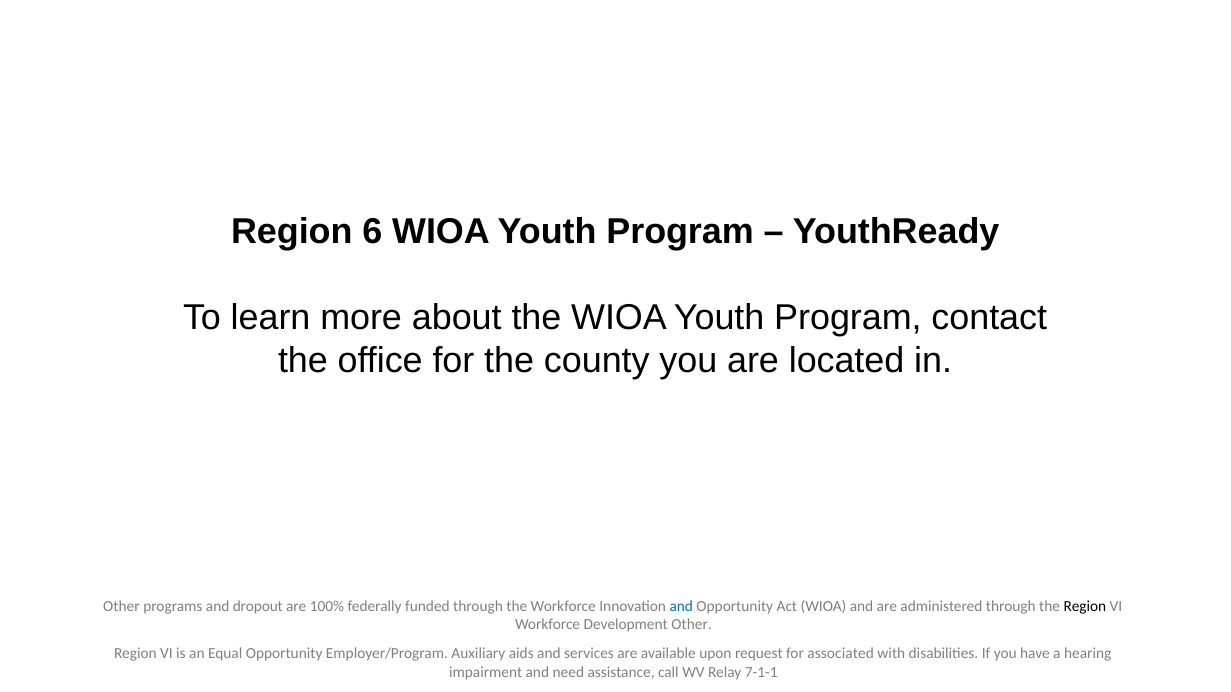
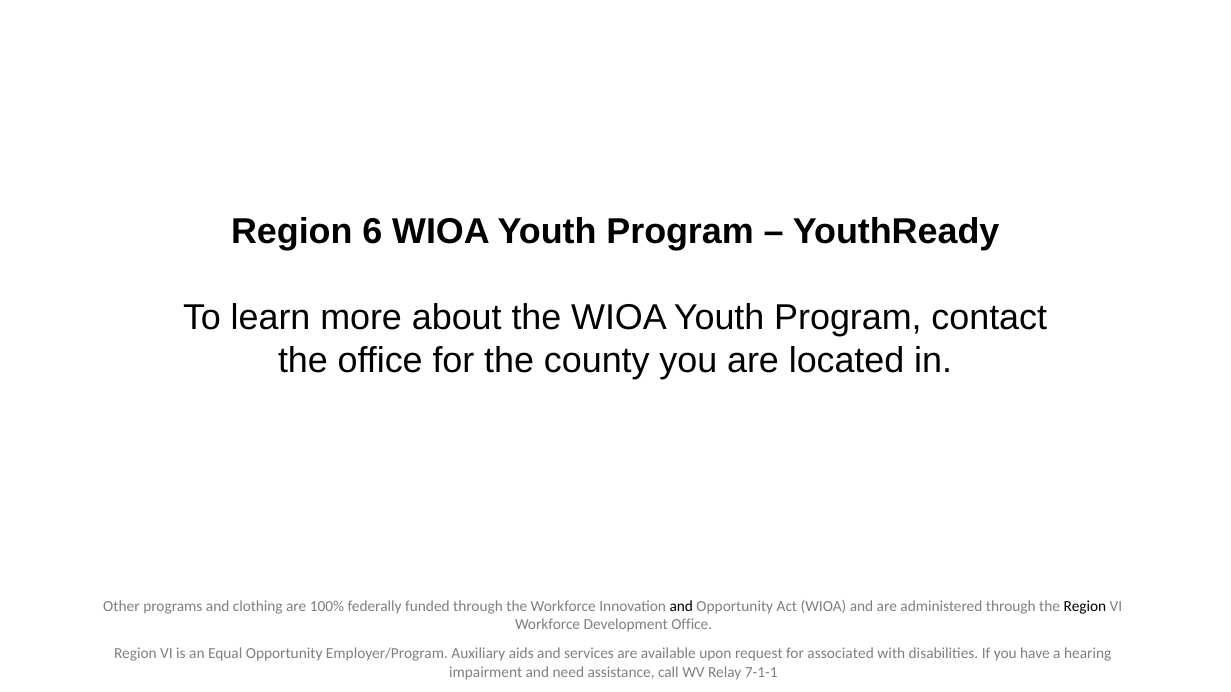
dropout: dropout -> clothing (258, 606)
and colour: blue -> black (681, 606)
Development Other: Other -> Office (692, 625)
